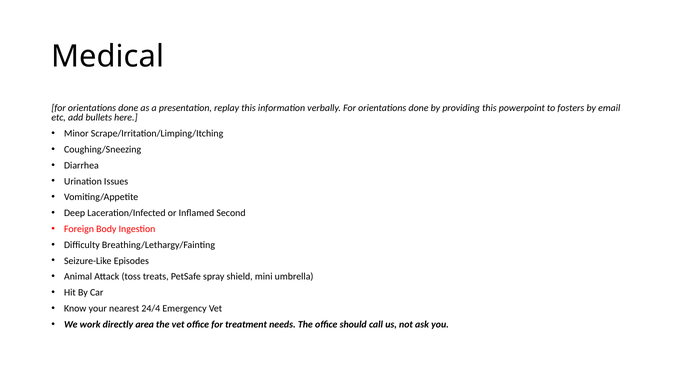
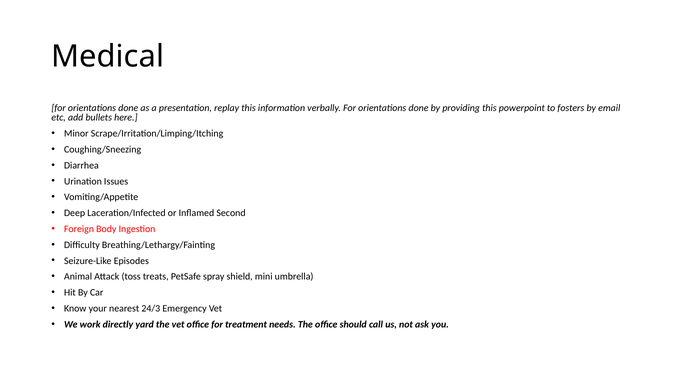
24/4: 24/4 -> 24/3 (151, 308)
area: area -> yard (145, 324)
